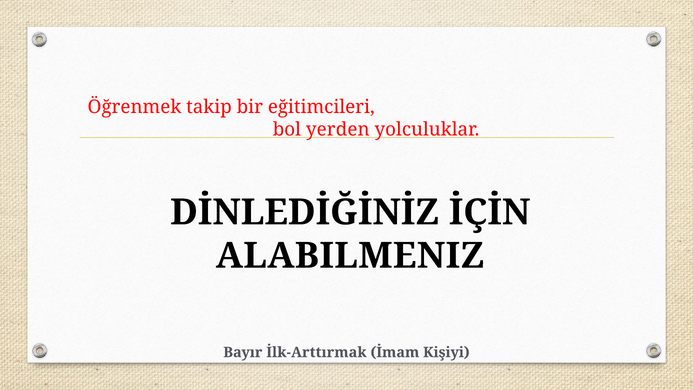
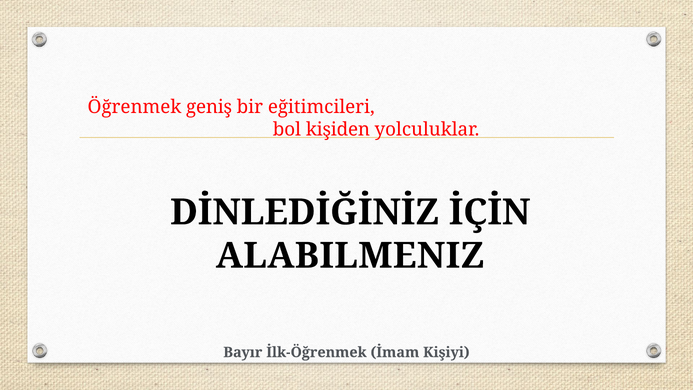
takip: takip -> geniş (209, 107)
yerden: yerden -> kişiden (338, 130)
İlk-Arttırmak: İlk-Arttırmak -> İlk-Öğrenmek (316, 352)
